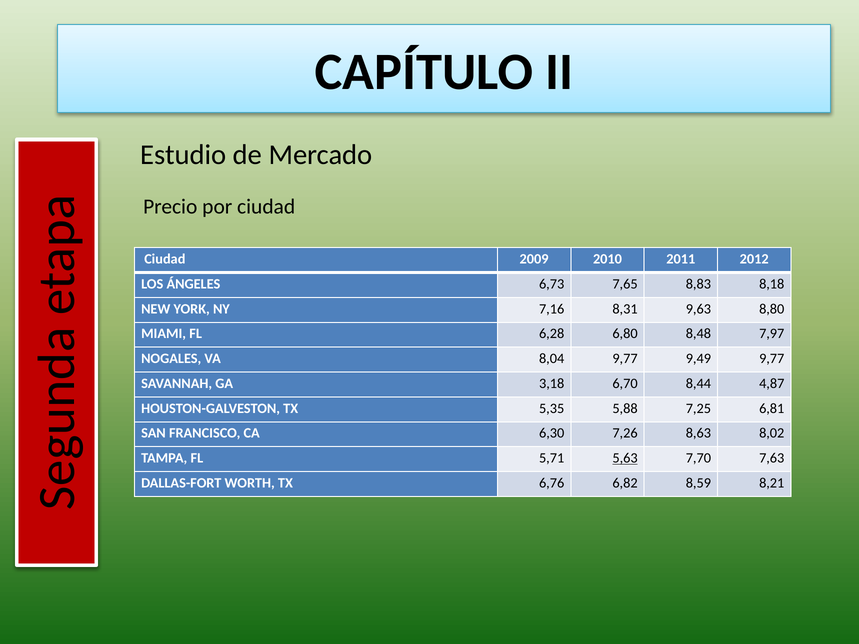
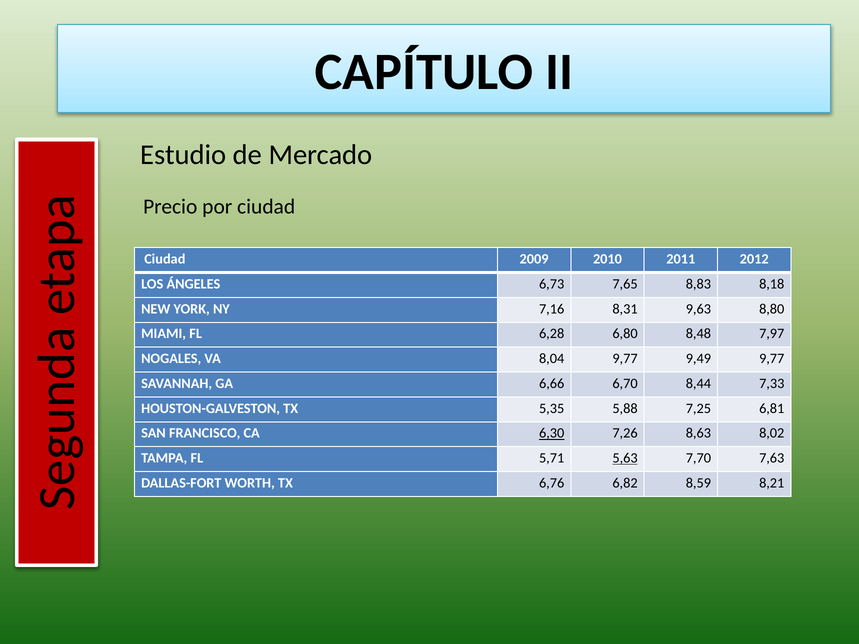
3,18: 3,18 -> 6,66 (552, 384)
4,87: 4,87 -> 7,33 (772, 384)
6,30 underline: none -> present (552, 433)
